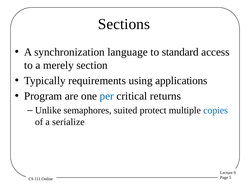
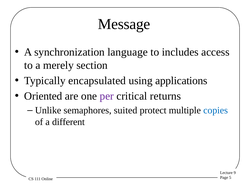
Sections: Sections -> Message (124, 24)
standard: standard -> includes (180, 52)
requirements: requirements -> encapsulated (97, 81)
Program: Program -> Oriented (43, 96)
per colour: blue -> purple (107, 96)
serialize: serialize -> different (68, 122)
